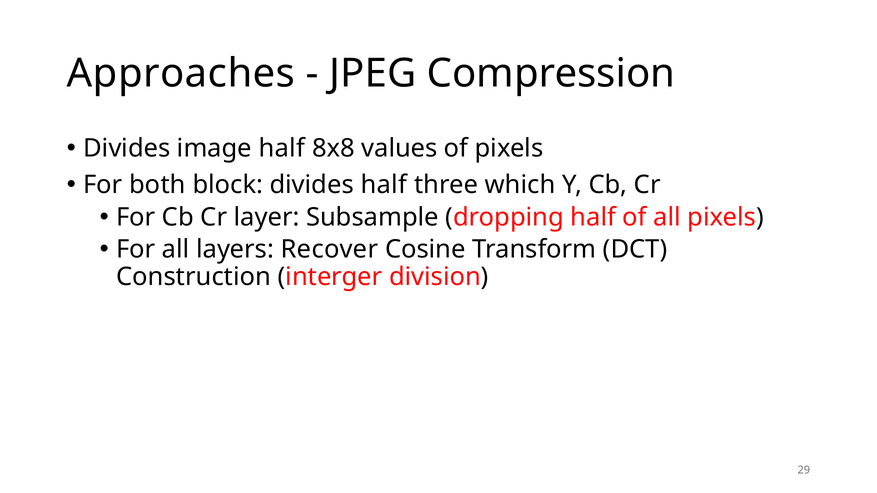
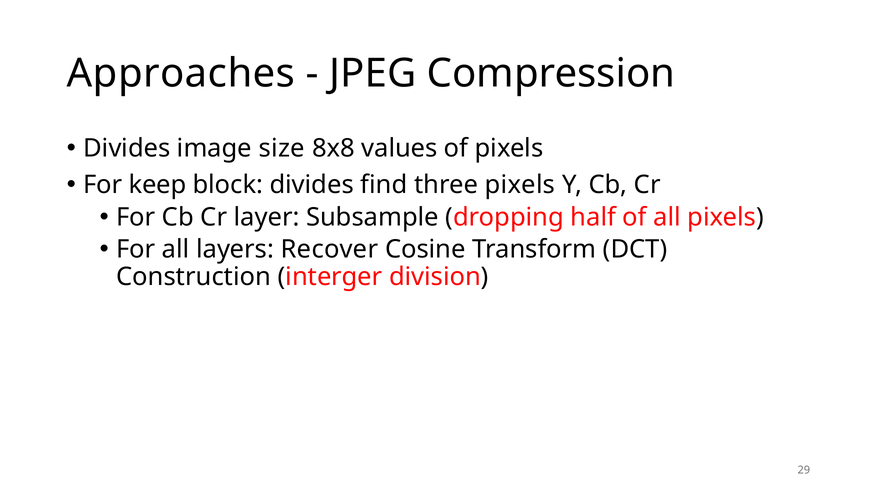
image half: half -> size (282, 148)
both: both -> keep (158, 185)
divides half: half -> find (384, 185)
three which: which -> pixels (520, 185)
